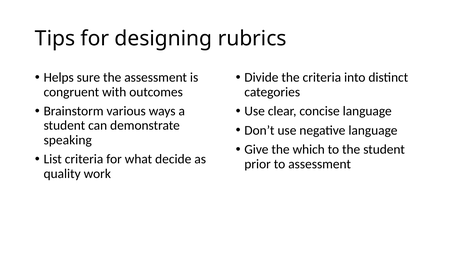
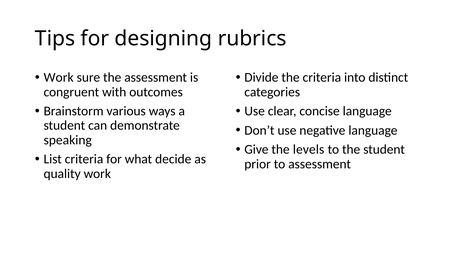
Helps: Helps -> Work (59, 78)
which: which -> levels (309, 150)
